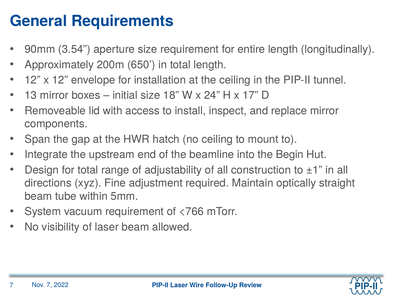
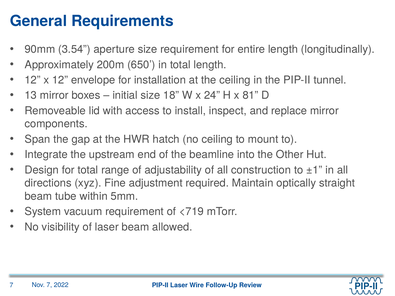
17: 17 -> 81 (250, 95)
Begin: Begin -> Other (290, 155)
<766: <766 -> <719 (191, 212)
